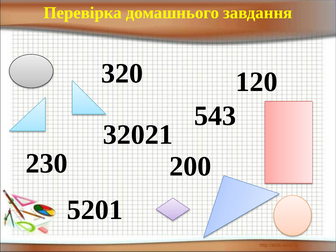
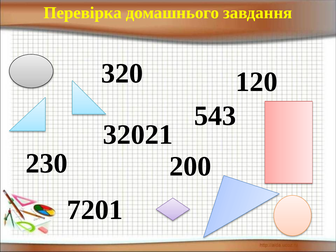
5201: 5201 -> 7201 (95, 210)
